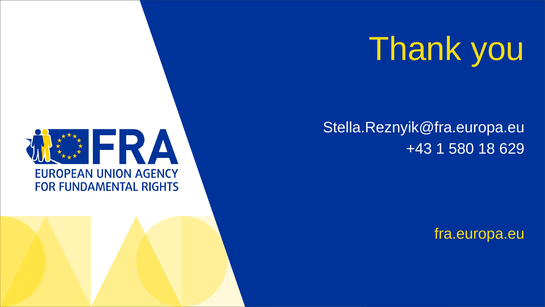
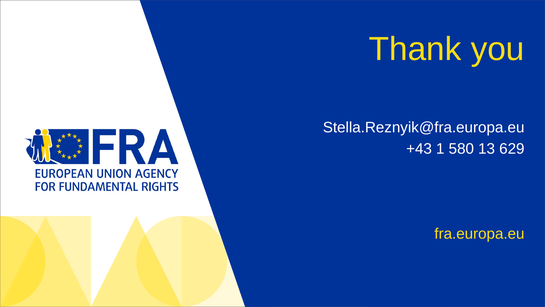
18: 18 -> 13 (487, 149)
